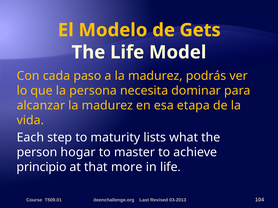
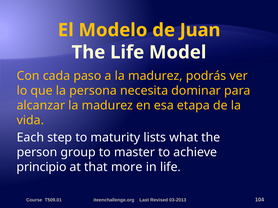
Gets: Gets -> Juan (200, 30)
hogar: hogar -> group (78, 153)
